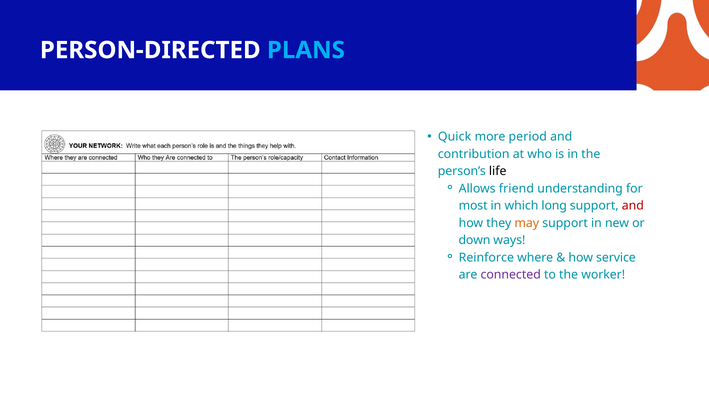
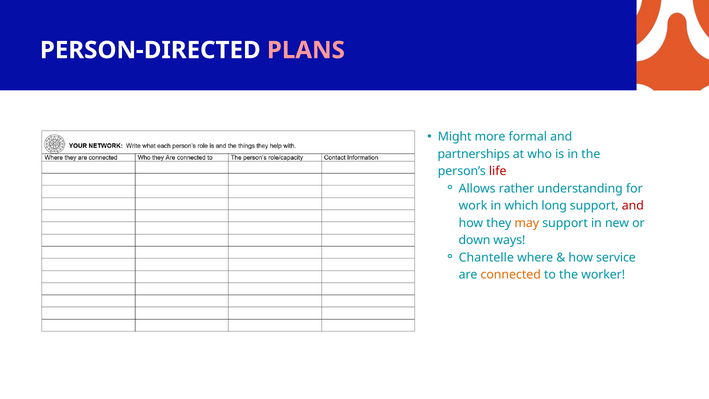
PLANS colour: light blue -> pink (306, 50)
Quick: Quick -> Might (455, 137)
period: period -> formal (528, 137)
contribution: contribution -> partnerships (474, 154)
life colour: black -> red (498, 171)
friend: friend -> rather (517, 188)
most: most -> work (473, 206)
Reinforce: Reinforce -> Chantelle (486, 257)
connected colour: purple -> orange (511, 275)
